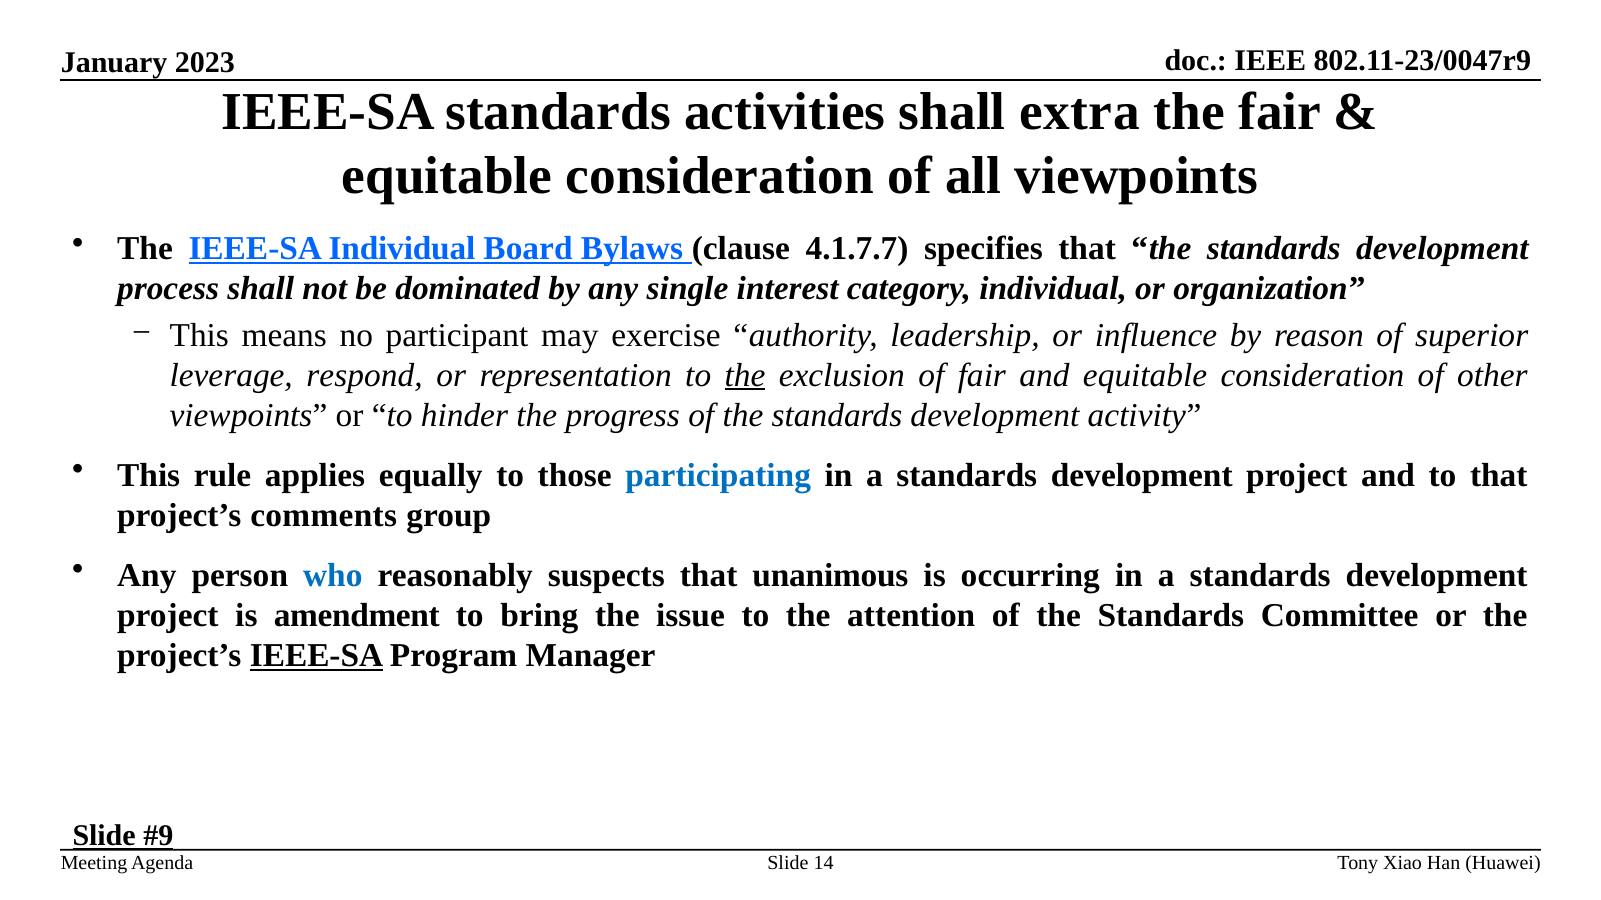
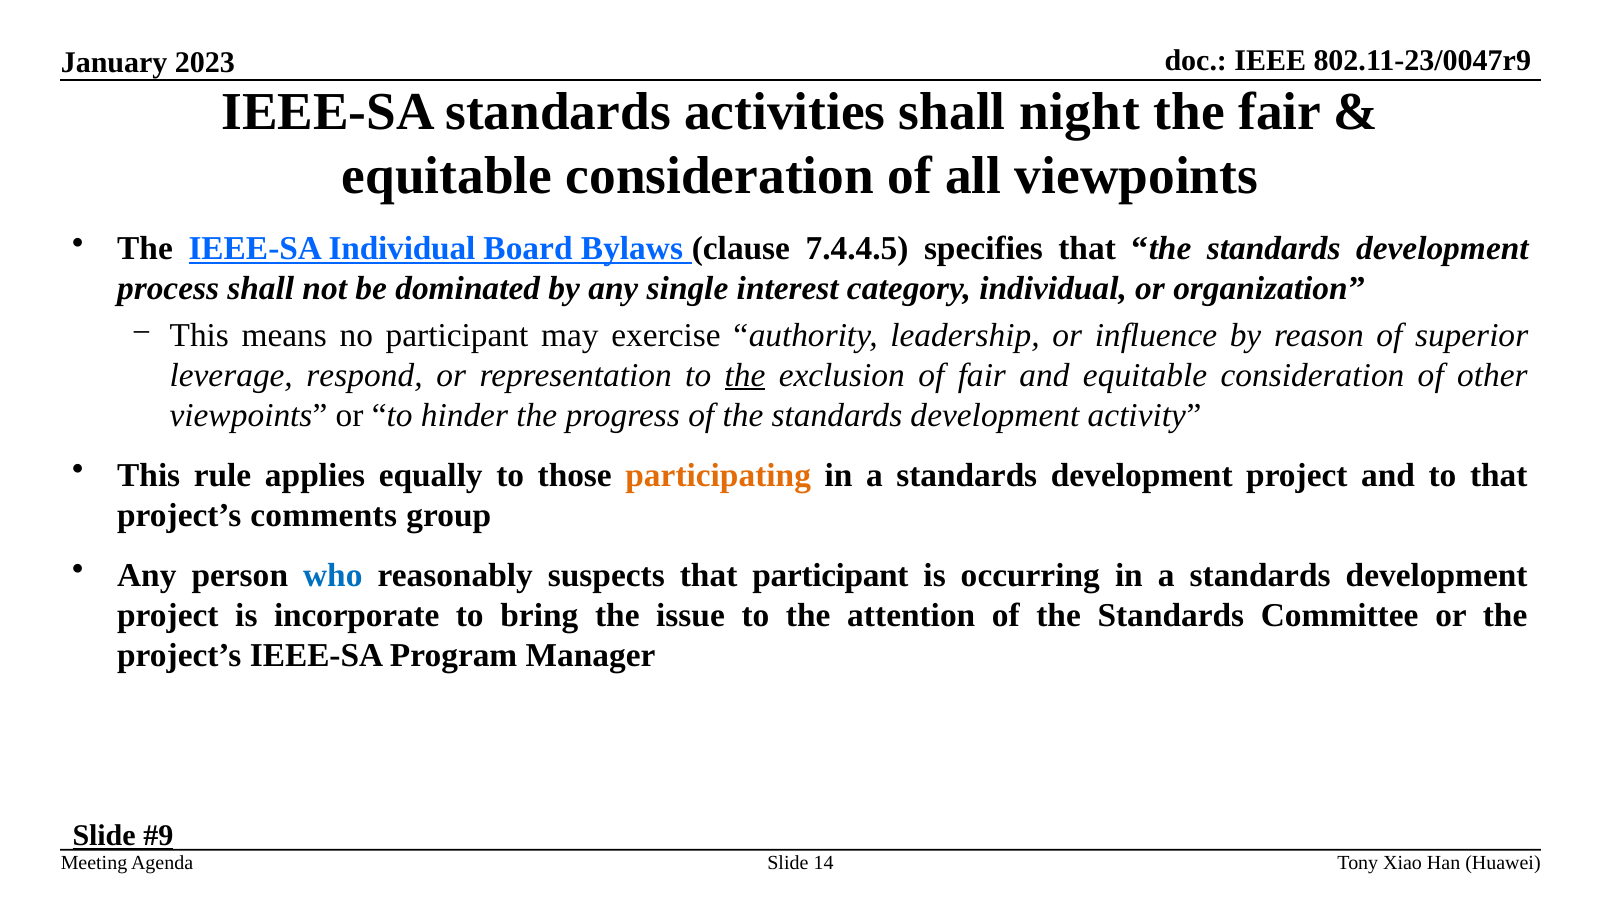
extra: extra -> night (1080, 112)
4.1.7.7: 4.1.7.7 -> 7.4.4.5 (857, 249)
participating colour: blue -> orange (718, 475)
that unanimous: unanimous -> participant (831, 576)
amendment: amendment -> incorporate (357, 616)
IEEE-SA underline: present -> none (317, 656)
